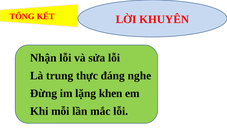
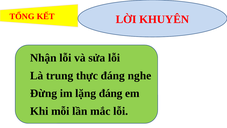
lặng khen: khen -> đáng (111, 93)
